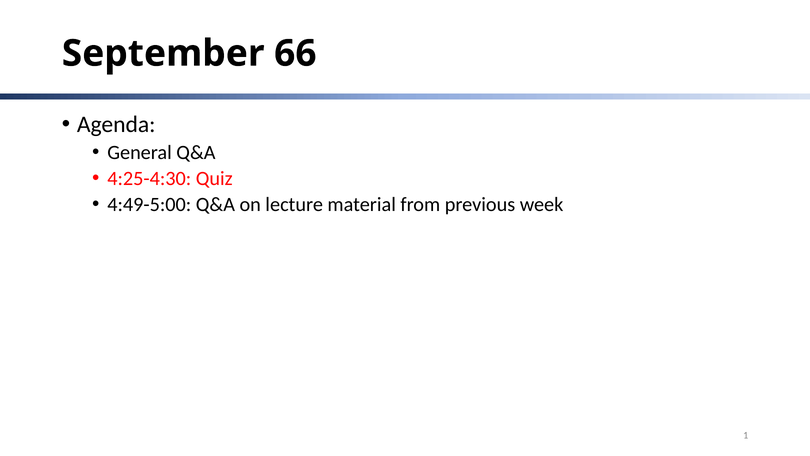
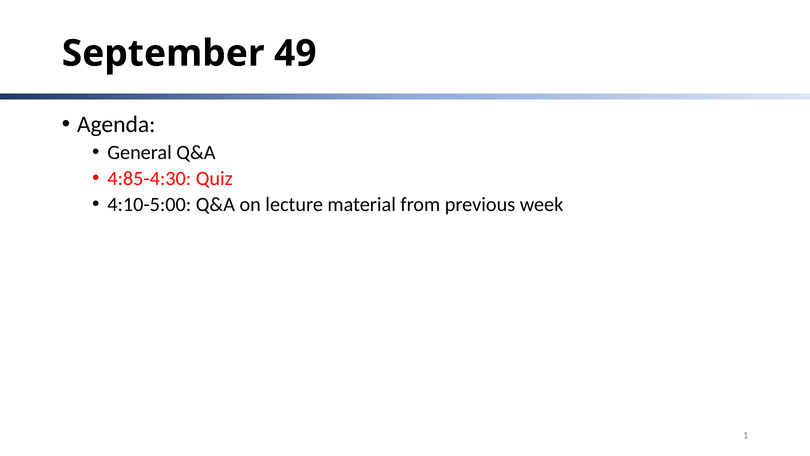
66: 66 -> 49 (295, 53)
4:25-4:30: 4:25-4:30 -> 4:85-4:30 (149, 178)
4:49-5:00: 4:49-5:00 -> 4:10-5:00 (149, 204)
